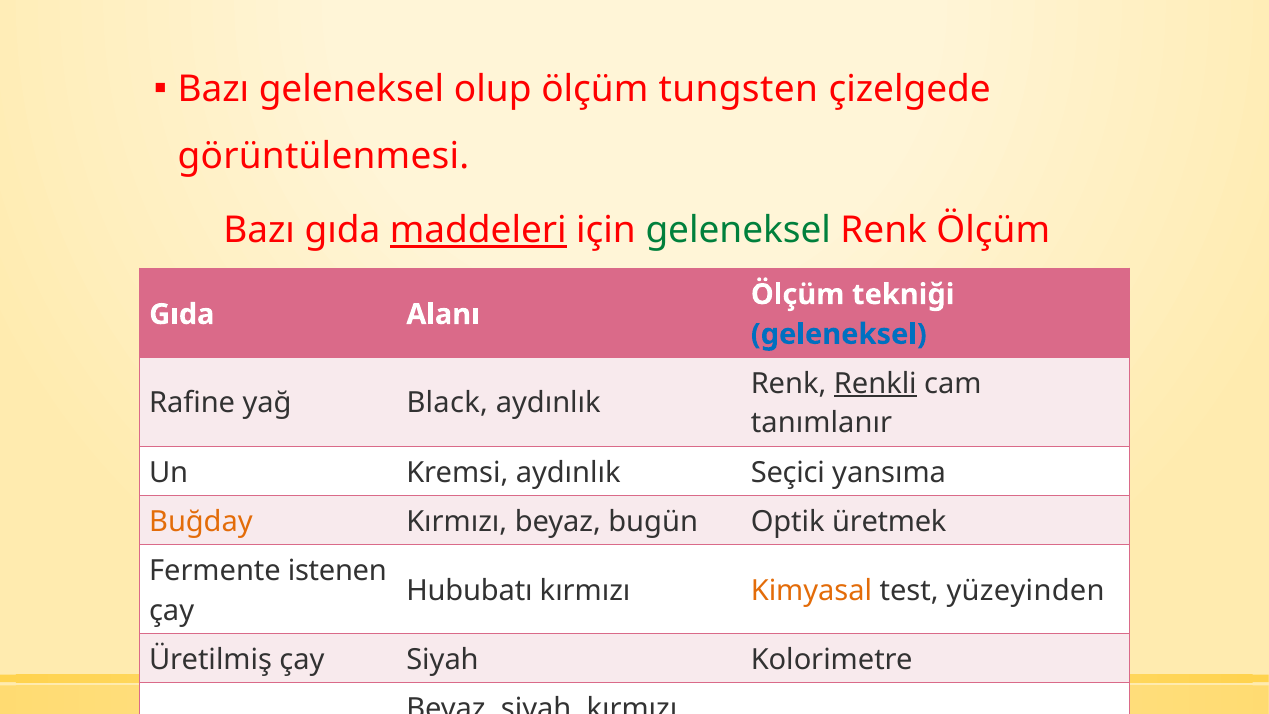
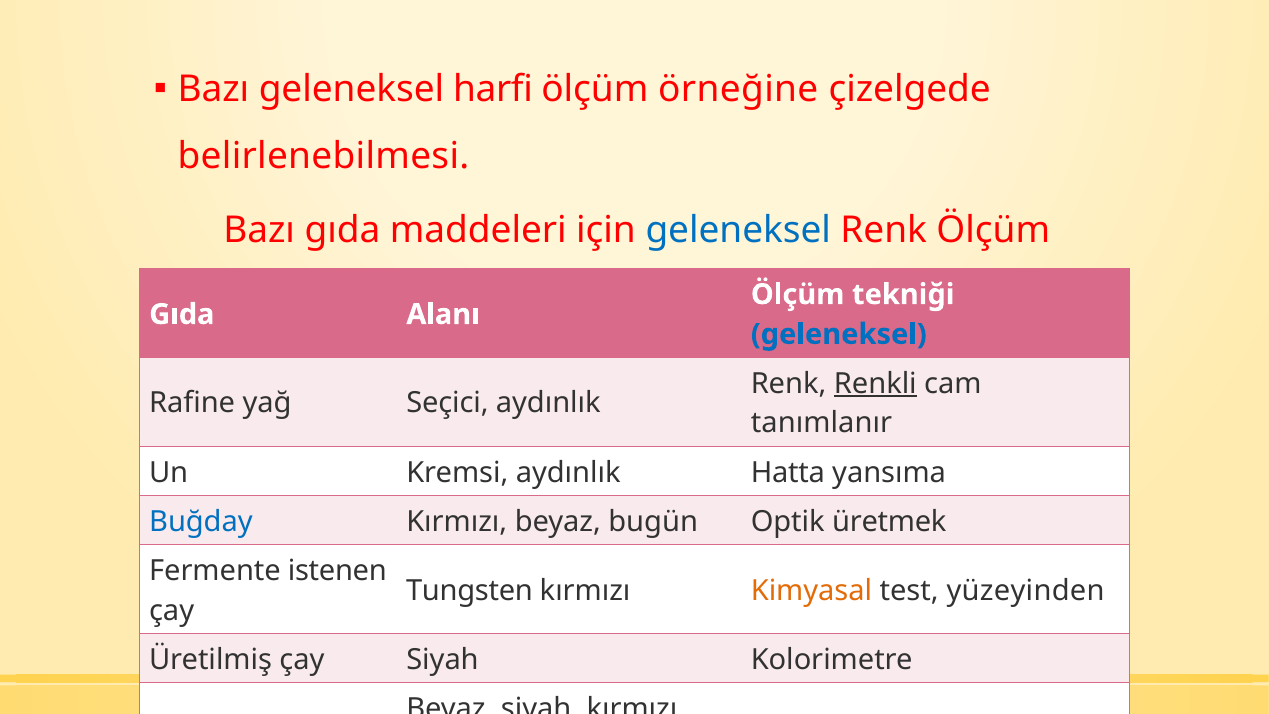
olup: olup -> harfi (493, 90)
tungsten: tungsten -> örneğine (738, 90)
görüntülenmesi: görüntülenmesi -> belirlenebilmesi (323, 156)
maddeleri underline: present -> none (478, 231)
geleneksel colour: green -> blue (738, 231)
Black: Black -> Seçici (447, 403)
Seçici: Seçici -> Hatta (788, 472)
Buğday colour: orange -> blue (201, 522)
Hububatı: Hububatı -> Tungsten (469, 591)
